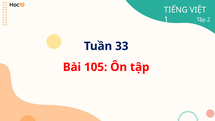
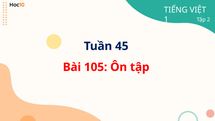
33: 33 -> 45 (122, 46)
